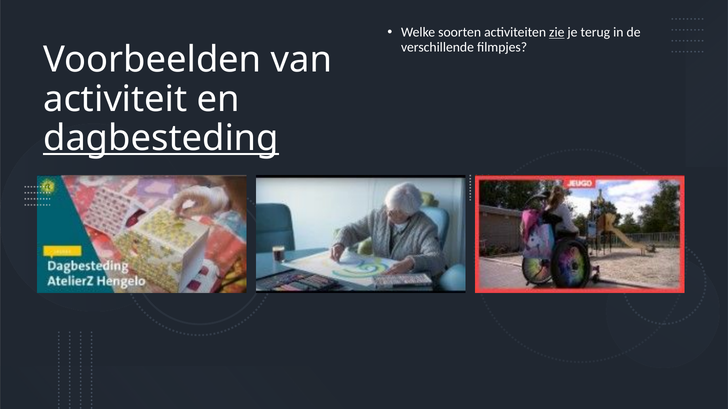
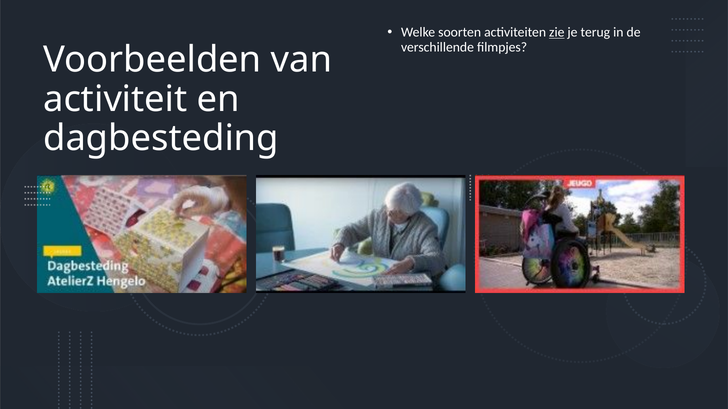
dagbesteding underline: present -> none (161, 138)
